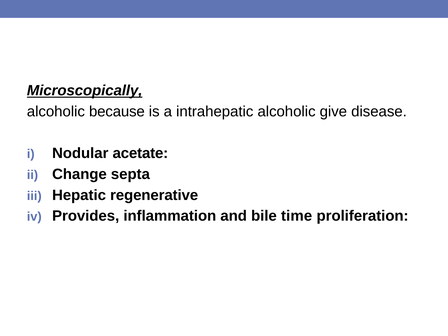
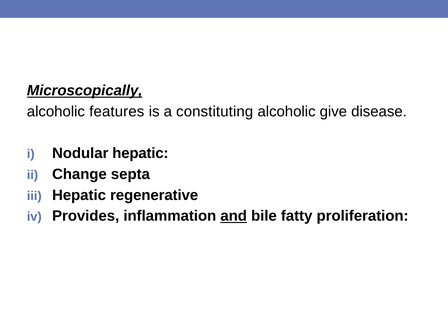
because: because -> features (117, 112)
intrahepatic: intrahepatic -> constituting (215, 112)
Nodular acetate: acetate -> hepatic (140, 153)
and underline: none -> present (234, 216)
time: time -> fatty (297, 216)
